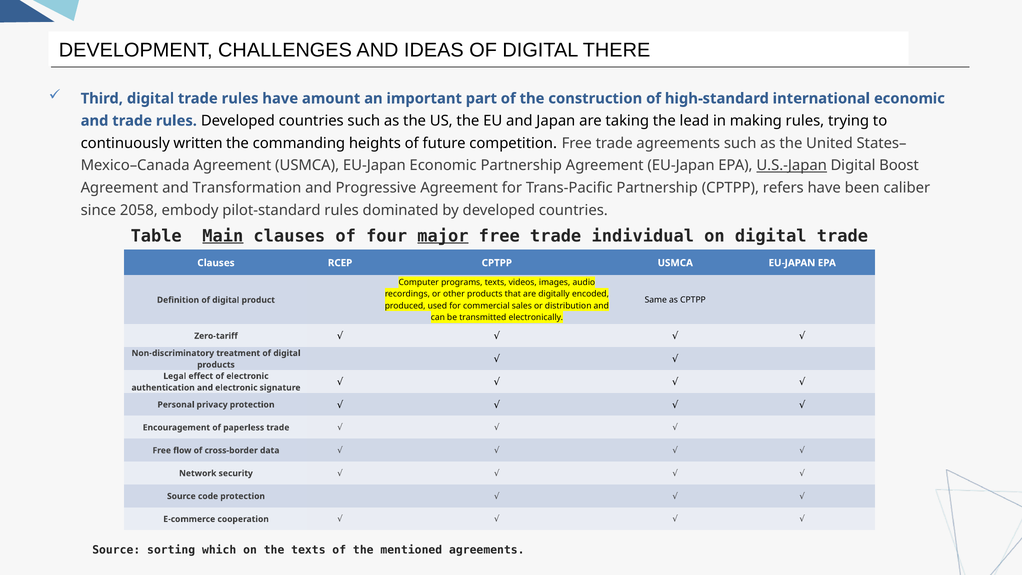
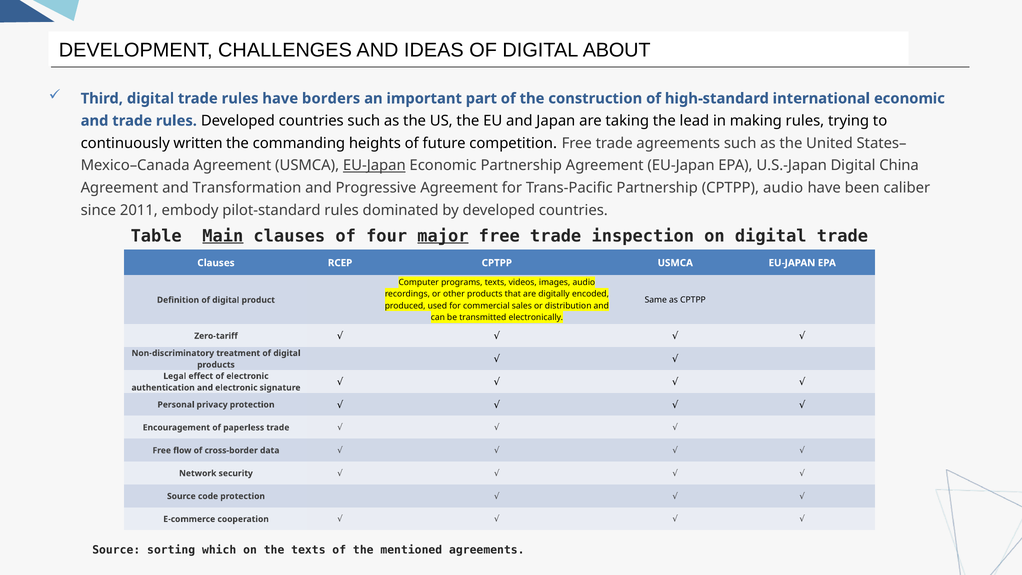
THERE: THERE -> ABOUT (617, 50)
amount: amount -> borders (331, 98)
EU-Japan underline: none -> present (374, 165)
U.S.-Japan underline: present -> none (792, 165)
Boost: Boost -> China (899, 165)
CPTPP refers: refers -> audio (783, 188)
2058: 2058 -> 2011 (139, 210)
individual: individual -> inspection (643, 236)
